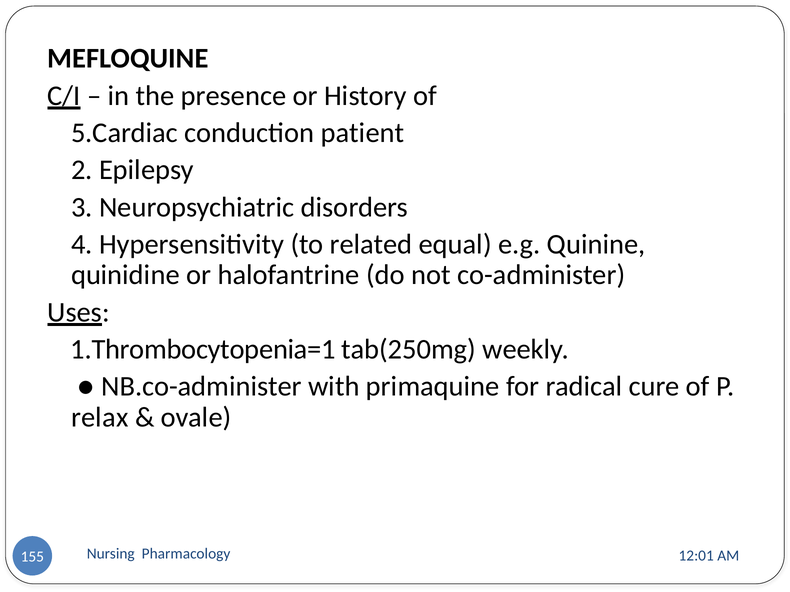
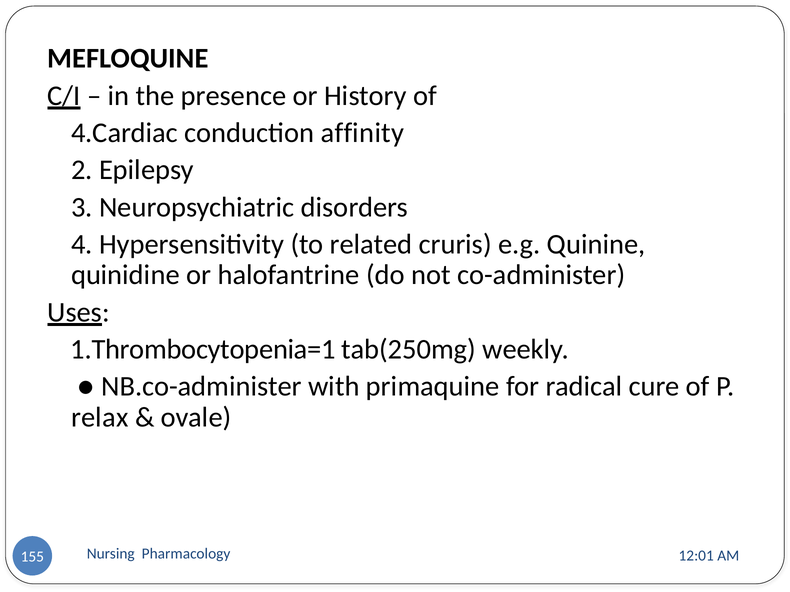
5.Cardiac: 5.Cardiac -> 4.Cardiac (124, 133)
patient: patient -> affinity (362, 133)
equal: equal -> cruris (455, 244)
